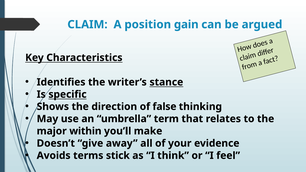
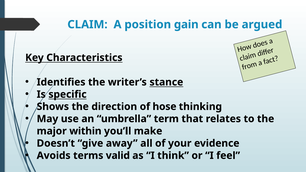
false: false -> hose (165, 107)
stick: stick -> valid (118, 156)
